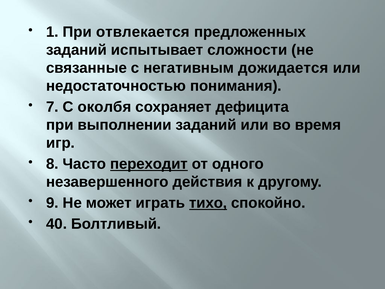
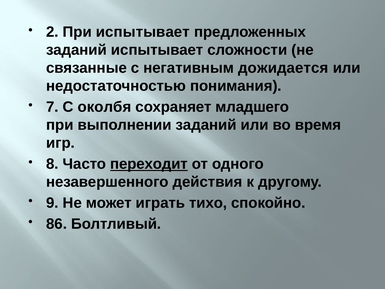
1: 1 -> 2 (52, 32)
При отвлекается: отвлекается -> испытывает (143, 32)
дефицита: дефицита -> младшего (252, 107)
тихо underline: present -> none (208, 203)
40: 40 -> 86 (57, 224)
